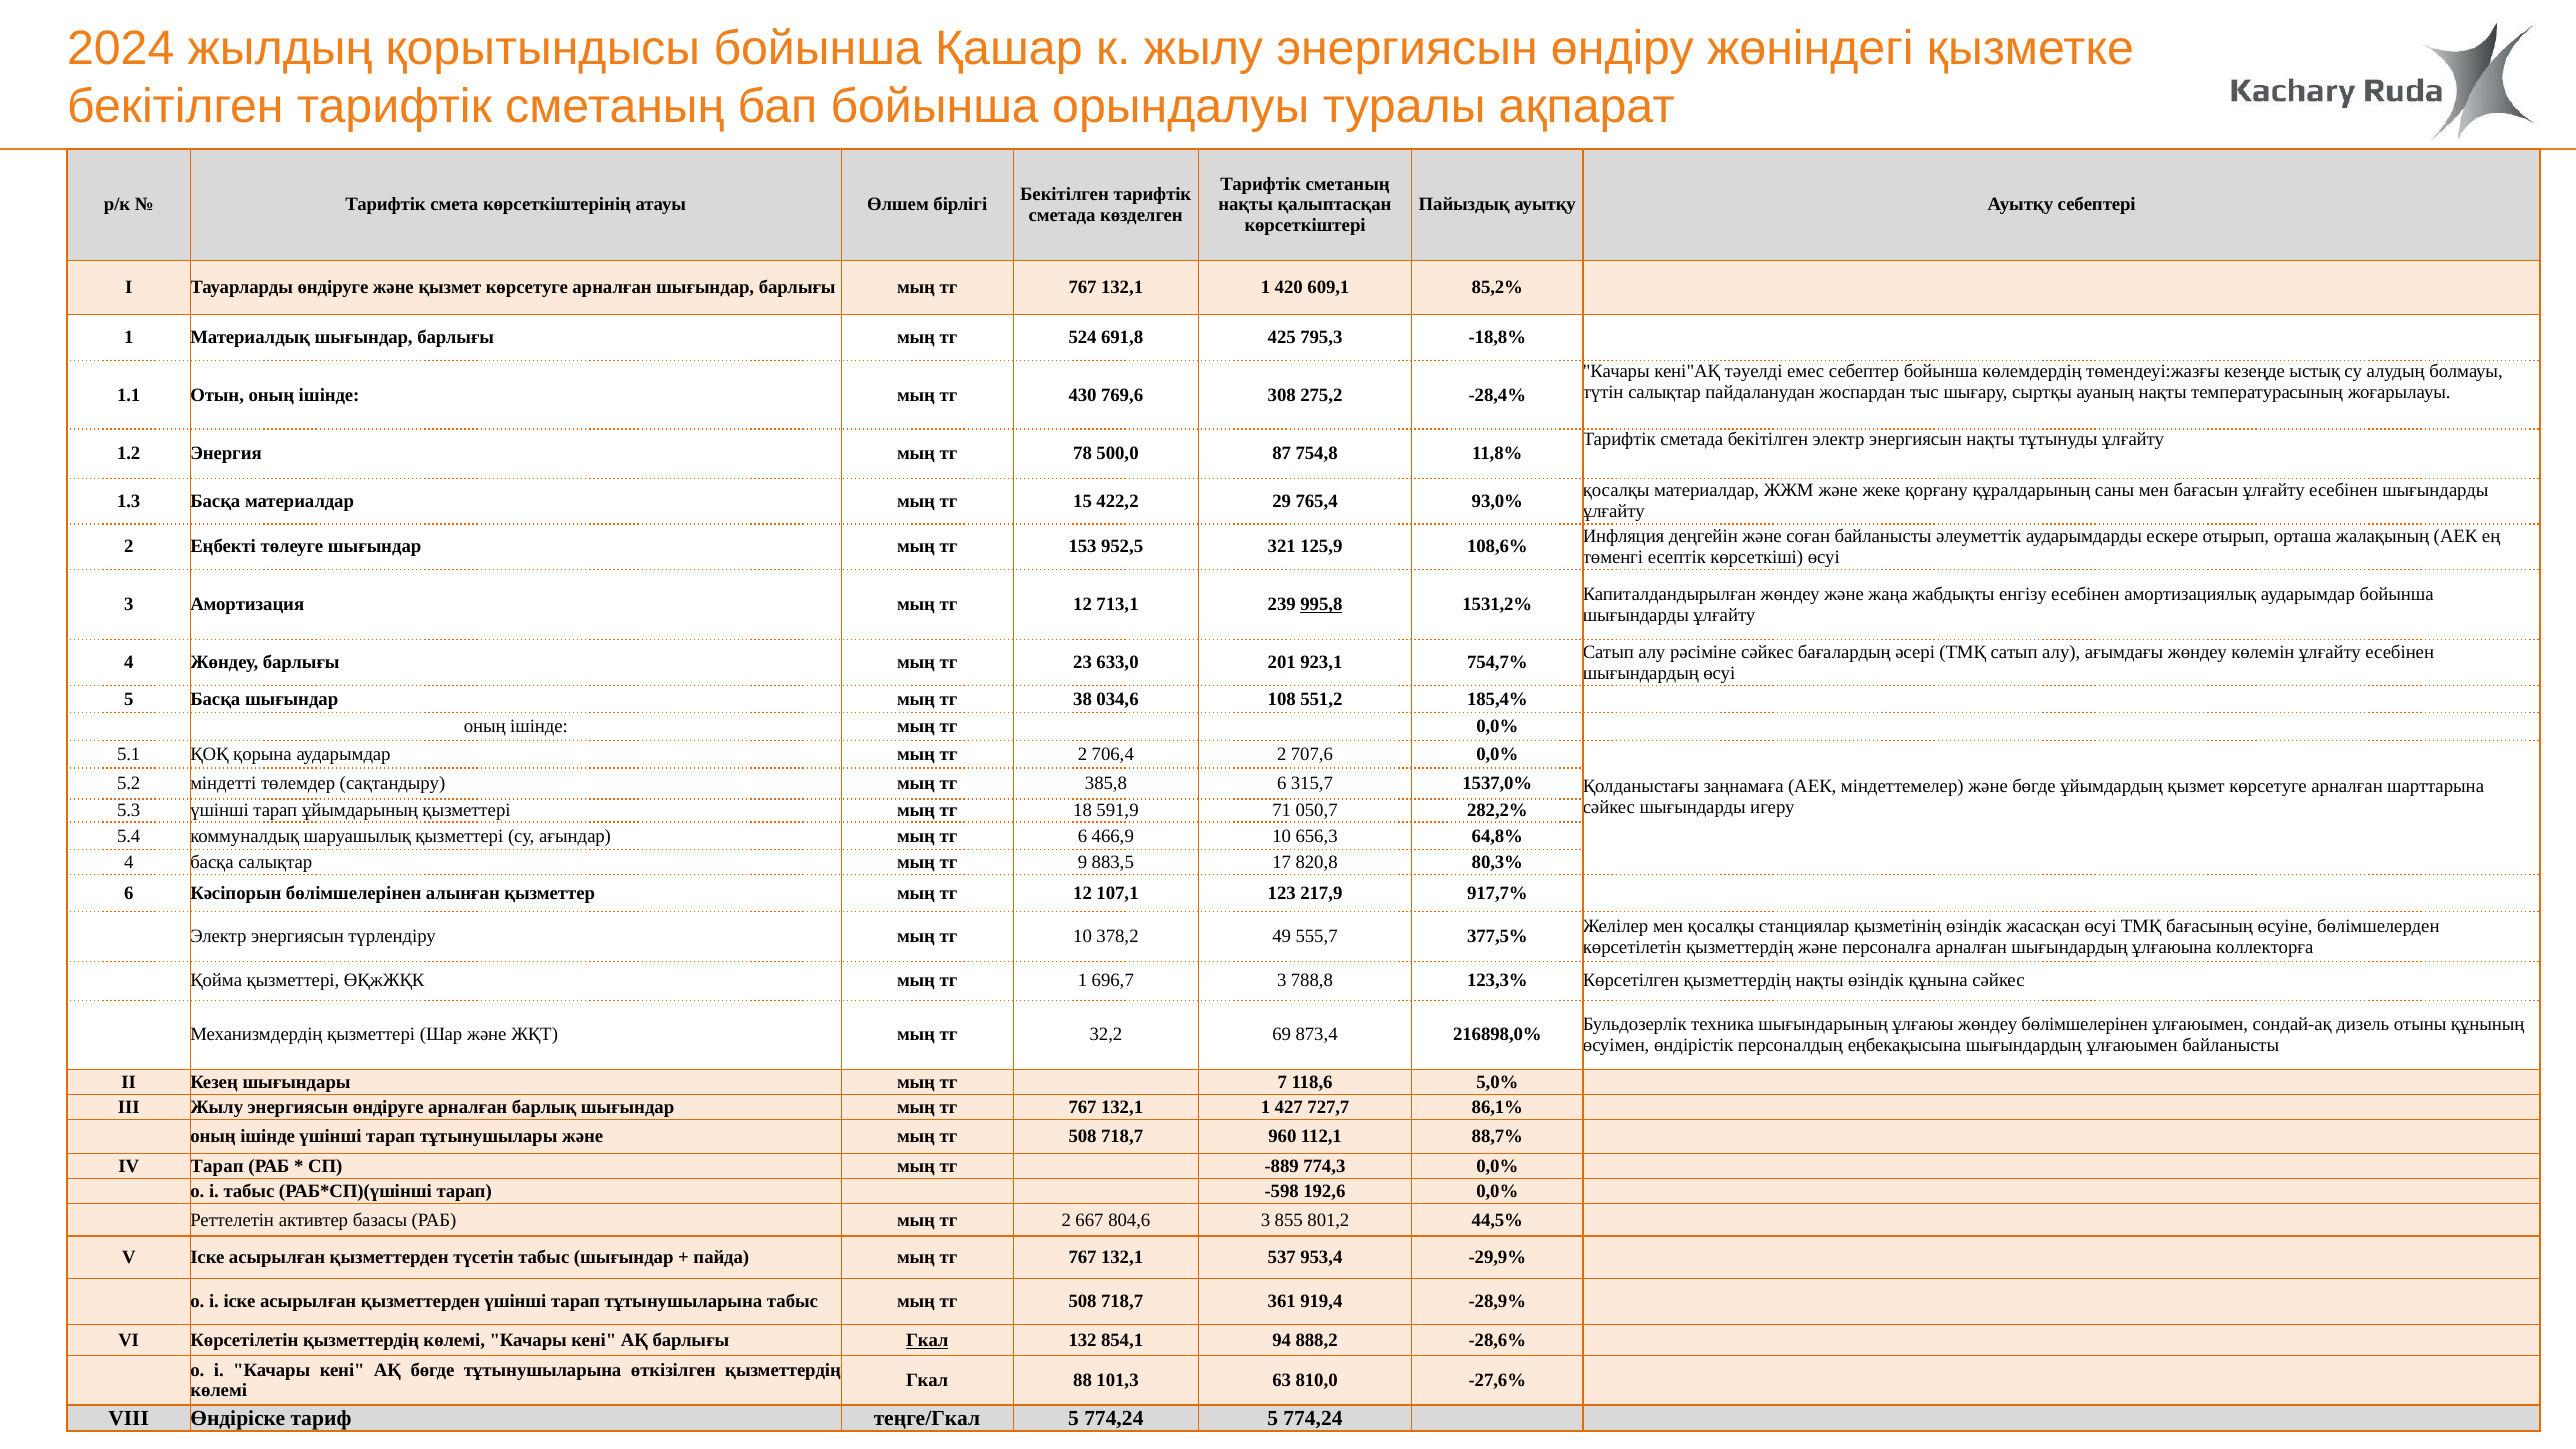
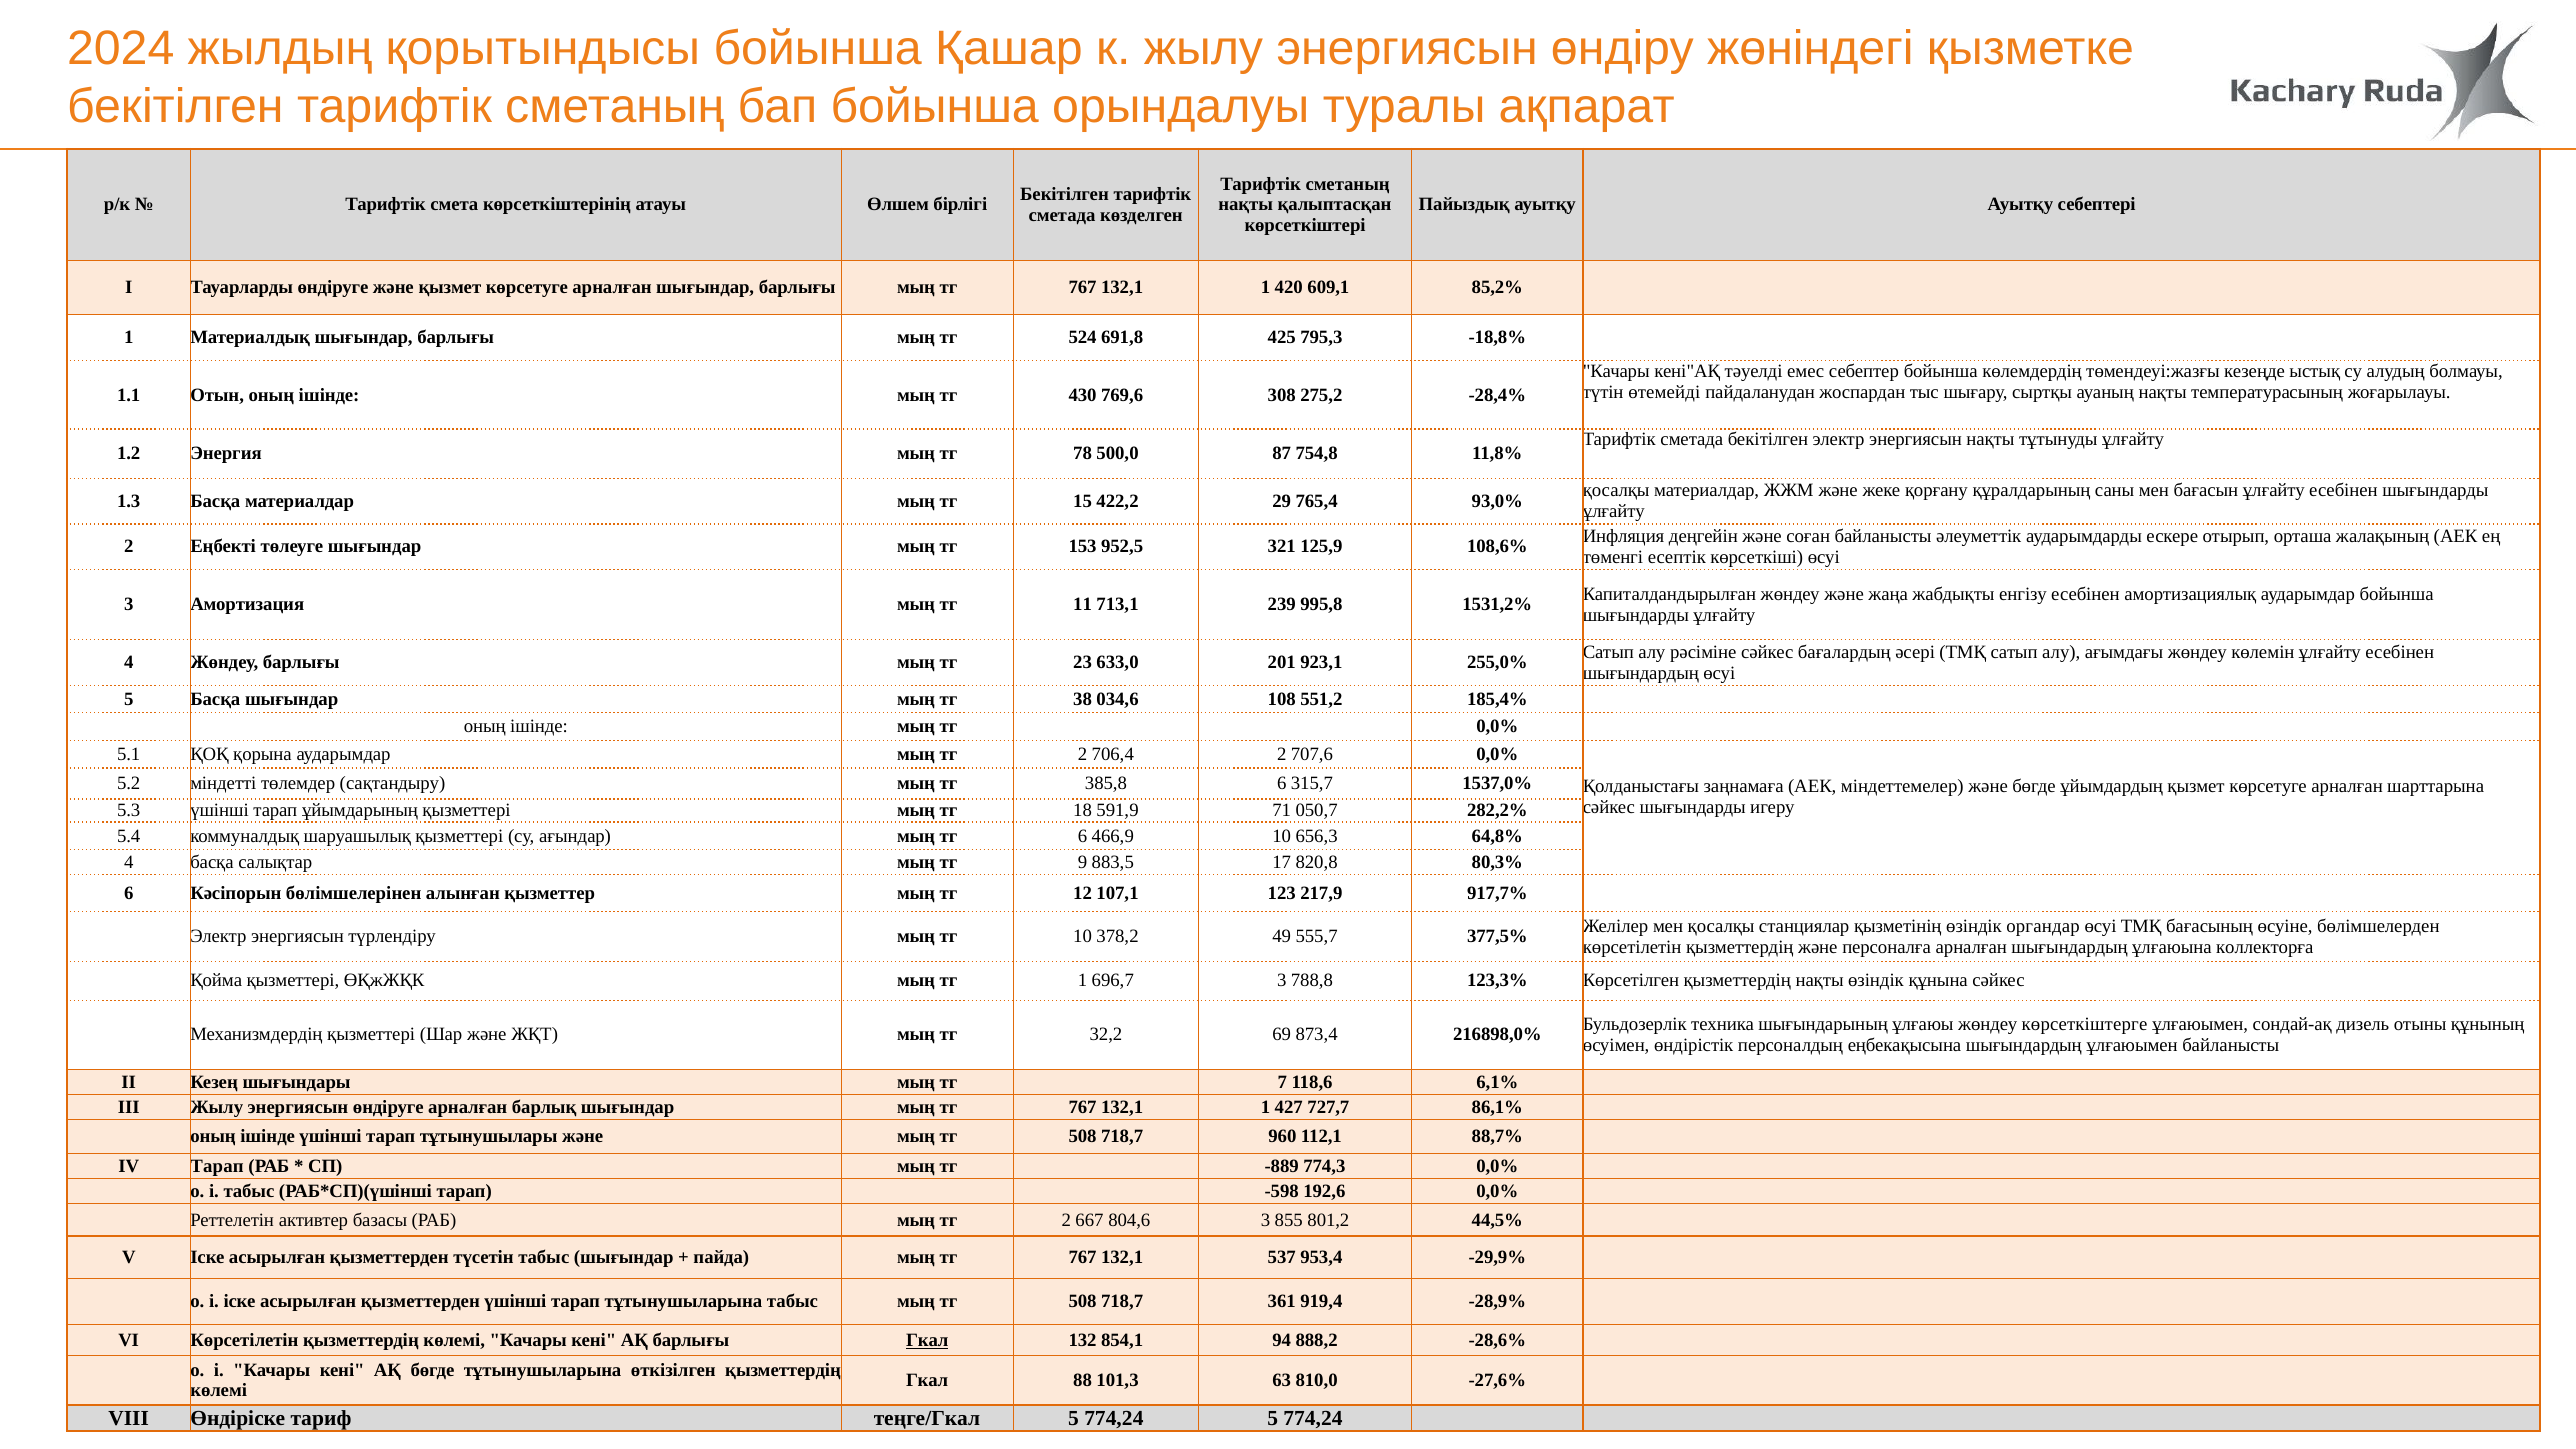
түтін салықтар: салықтар -> өтемейді (1664, 392)
Амортизация мың тг 12: 12 -> 11 (1083, 605)
995,8 underline: present -> none (1321, 605)
754,7%: 754,7% -> 255,0% (1497, 662)
жасасқан: жасасқан -> органдар (2043, 926)
жөндеу бөлімшелерінен: бөлімшелерінен -> көрсеткіштерге (2085, 1024)
5,0%: 5,0% -> 6,1% (1497, 1082)
